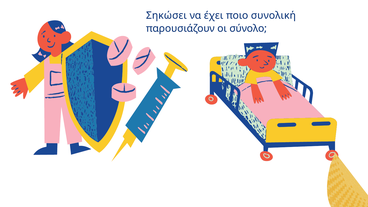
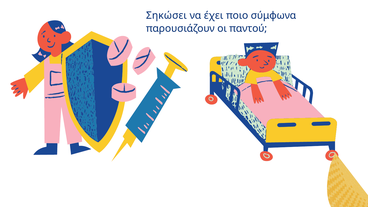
συνολική: συνολική -> σύμφωνα (273, 15)
σύνολο: σύνολο -> παντού (248, 29)
